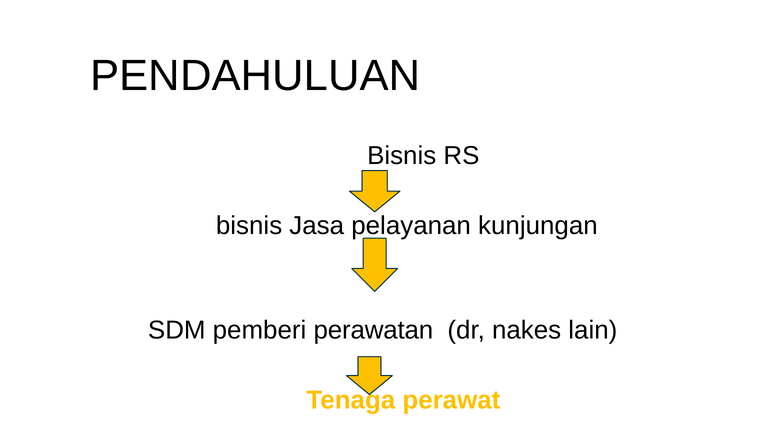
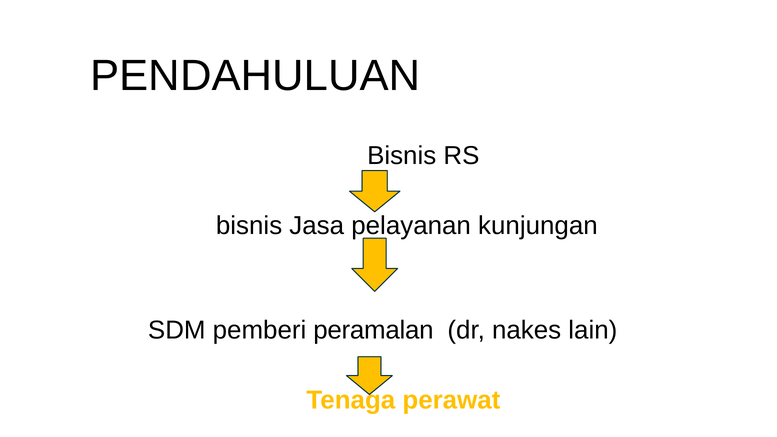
perawatan: perawatan -> peramalan (373, 330)
